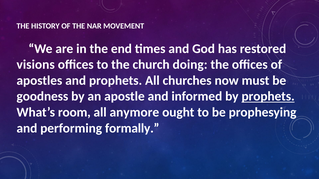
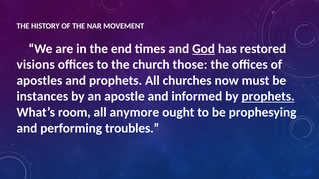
God underline: none -> present (204, 49)
doing: doing -> those (190, 65)
goodness: goodness -> instances (42, 97)
formally: formally -> troubles (132, 128)
